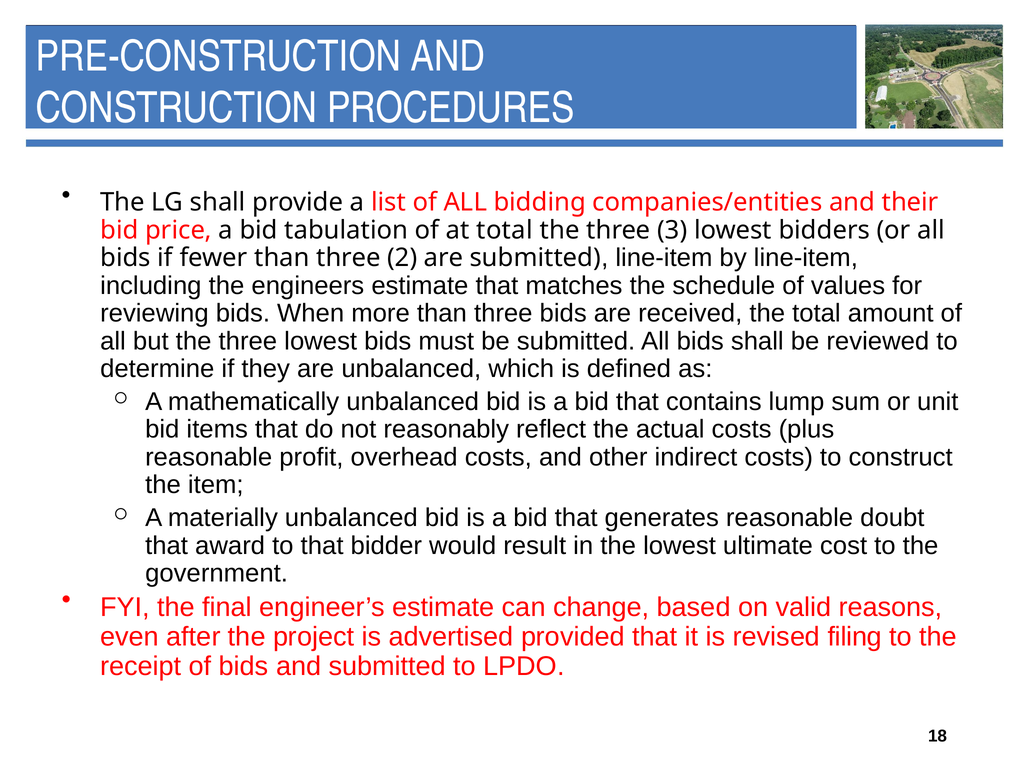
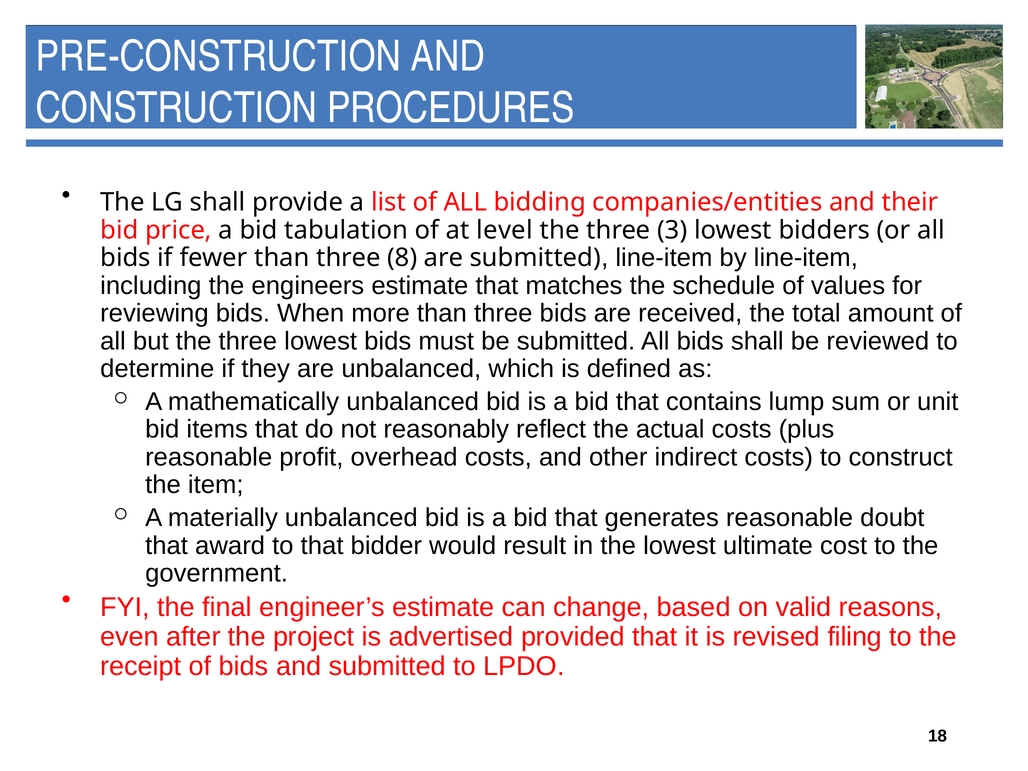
at total: total -> level (505, 230)
2: 2 -> 8 (402, 258)
